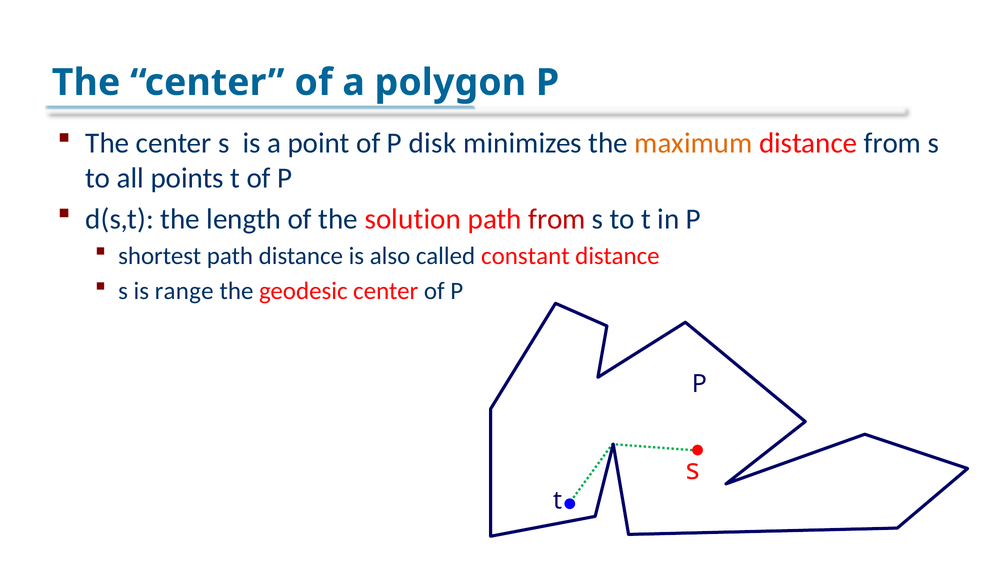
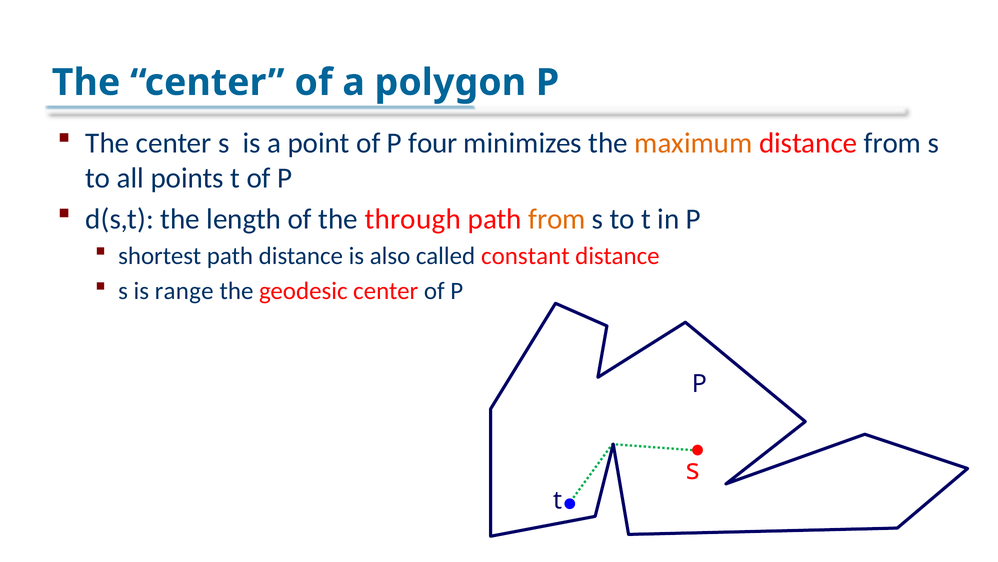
disk: disk -> four (433, 143)
solution: solution -> through (413, 219)
from colour: red -> orange (557, 219)
